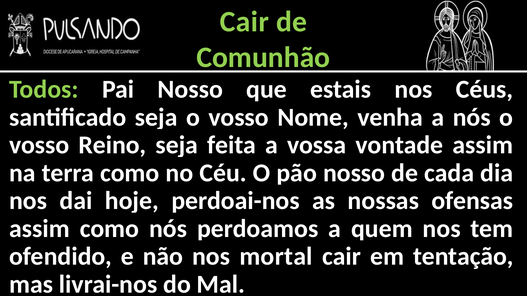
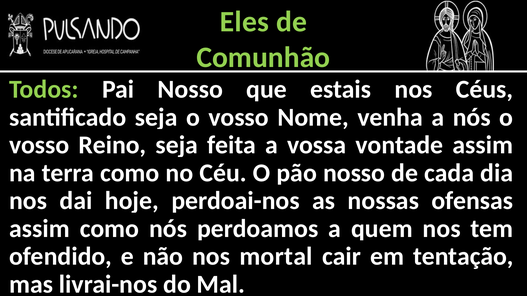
Cair: Cair -> Eles (244, 22)
